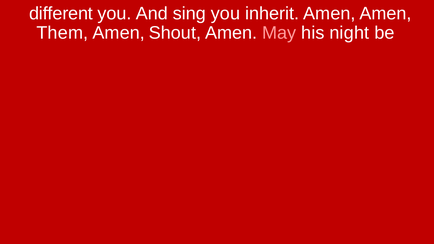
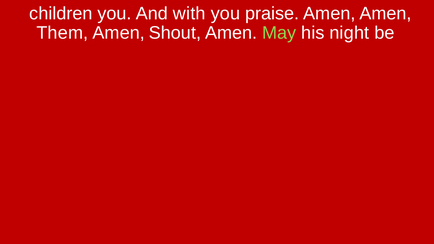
different: different -> children (61, 13)
sing: sing -> with (189, 13)
inherit: inherit -> praise (272, 13)
May colour: pink -> light green (279, 33)
